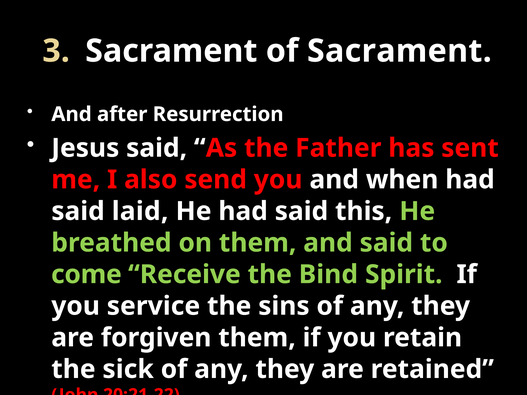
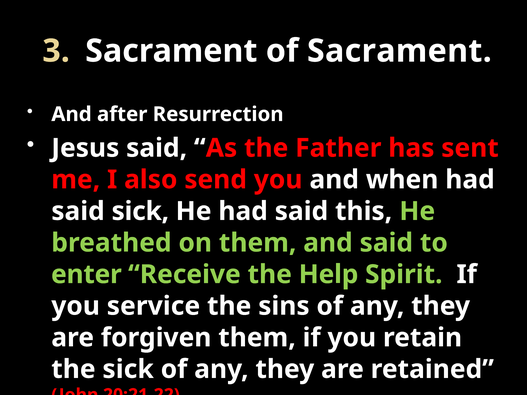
said laid: laid -> sick (140, 211)
come: come -> enter (86, 275)
Bind: Bind -> Help (329, 275)
